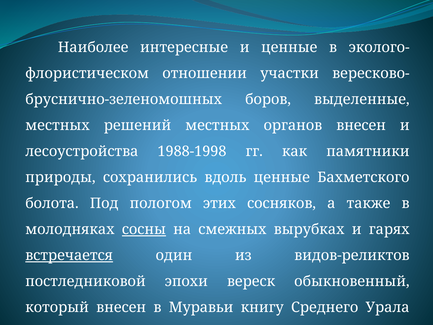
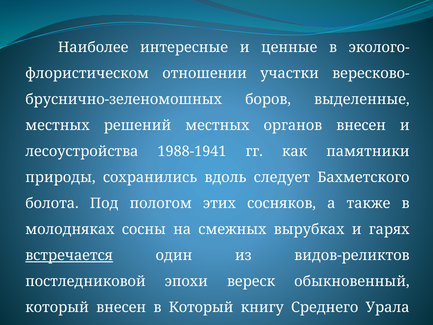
1988-1998: 1988-1998 -> 1988-1941 (192, 151)
вдоль ценные: ценные -> следует (282, 177)
сосны underline: present -> none (144, 229)
в Муравьи: Муравьи -> Который (201, 307)
